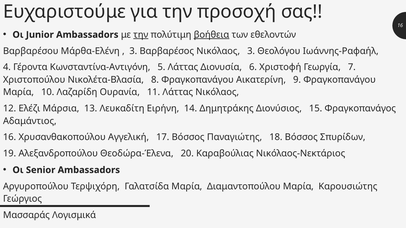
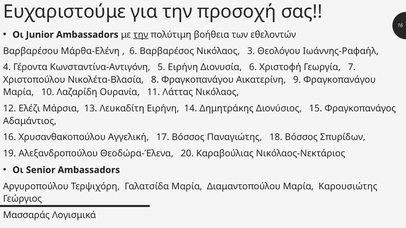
βοήθεια underline: present -> none (212, 35)
3: 3 -> 6 (133, 51)
5 Λάττας: Λάττας -> Ειρήνη (183, 67)
